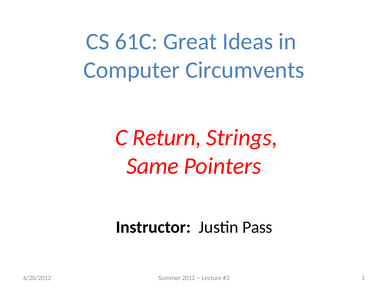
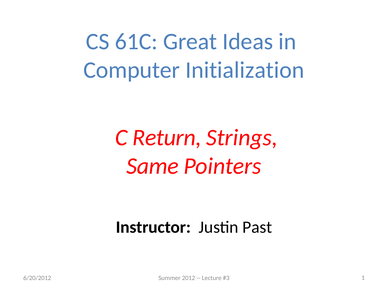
Circumvents: Circumvents -> Initialization (245, 70)
Pass: Pass -> Past (257, 227)
